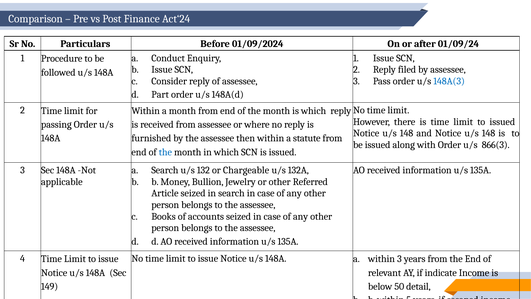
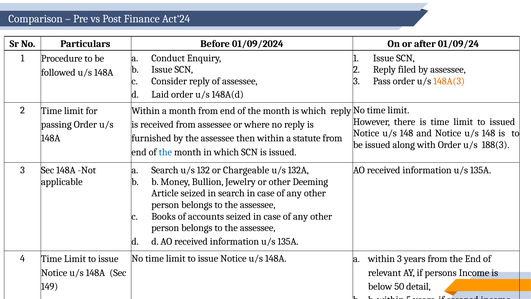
148A(3 colour: blue -> orange (449, 81)
Part: Part -> Laid (160, 95)
866(3: 866(3 -> 188(3 (496, 145)
Referred: Referred -> Deeming (310, 182)
indicate: indicate -> persons (441, 272)
